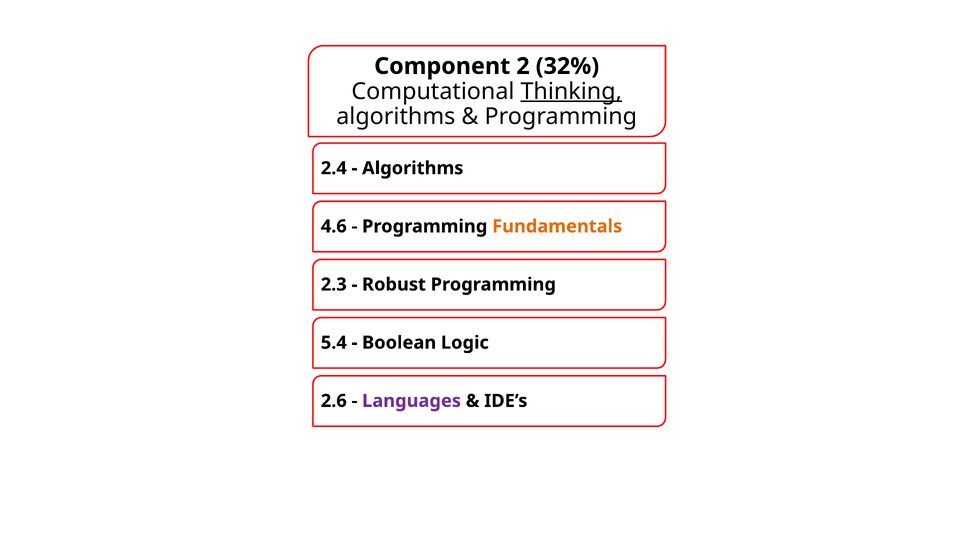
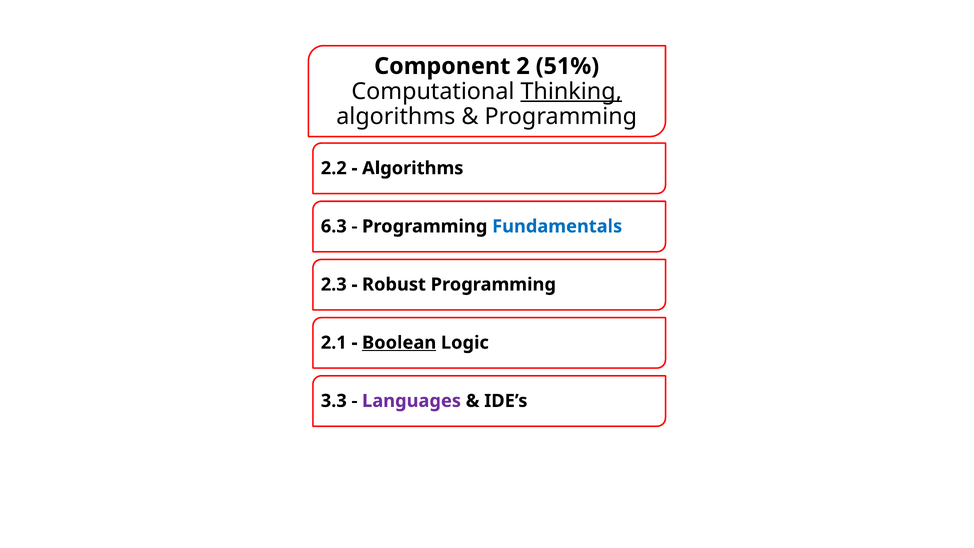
32%: 32% -> 51% (567, 66)
2.4: 2.4 -> 2.2 (334, 168)
4.6: 4.6 -> 6.3 (334, 226)
Fundamentals colour: orange -> blue (557, 226)
5.4: 5.4 -> 2.1 (334, 343)
Boolean underline: none -> present (399, 343)
2.6: 2.6 -> 3.3 (334, 401)
